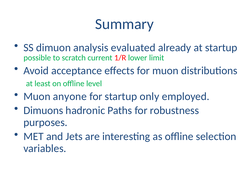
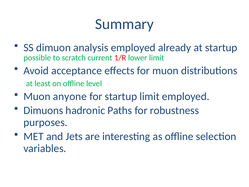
analysis evaluated: evaluated -> employed (133, 48)
startup only: only -> limit (150, 96)
